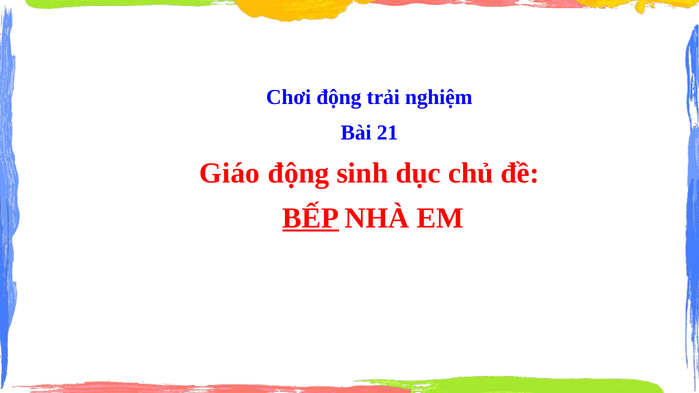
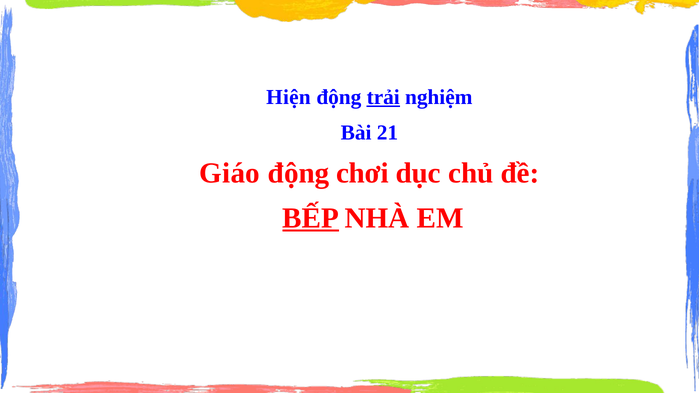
Chơi: Chơi -> Hiện (288, 97)
trải underline: none -> present (383, 97)
sinh: sinh -> chơi (363, 173)
